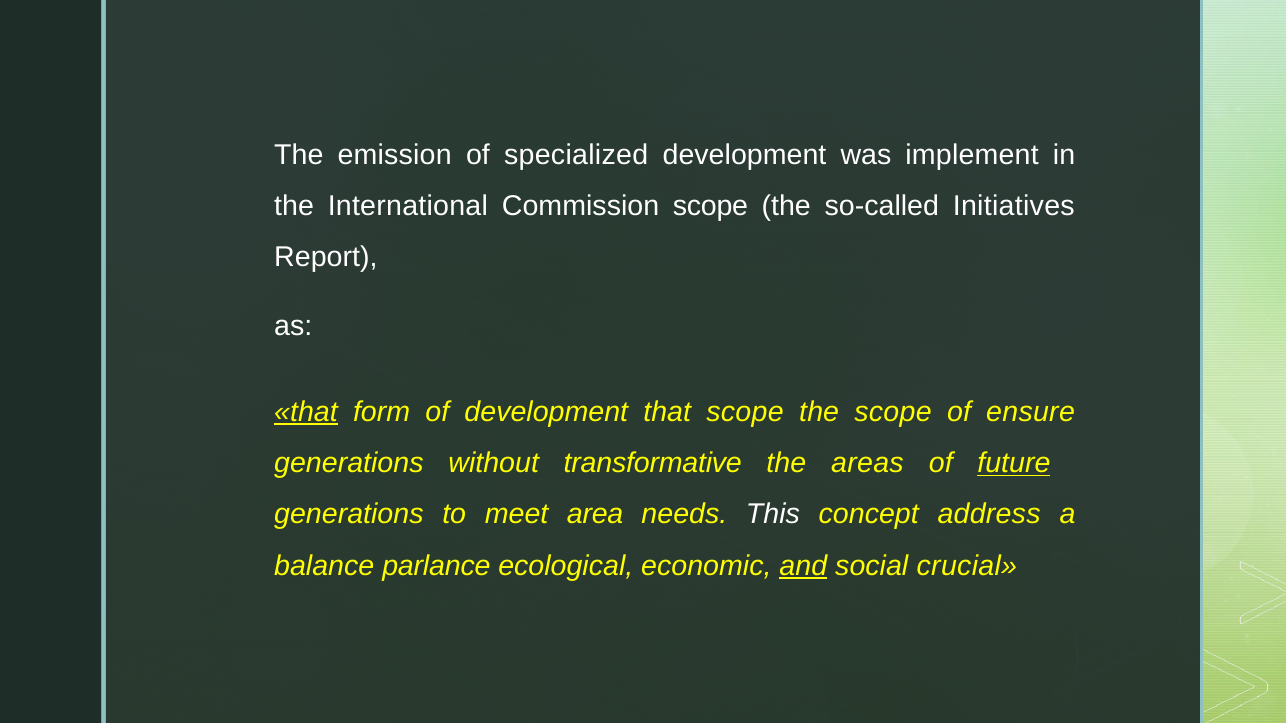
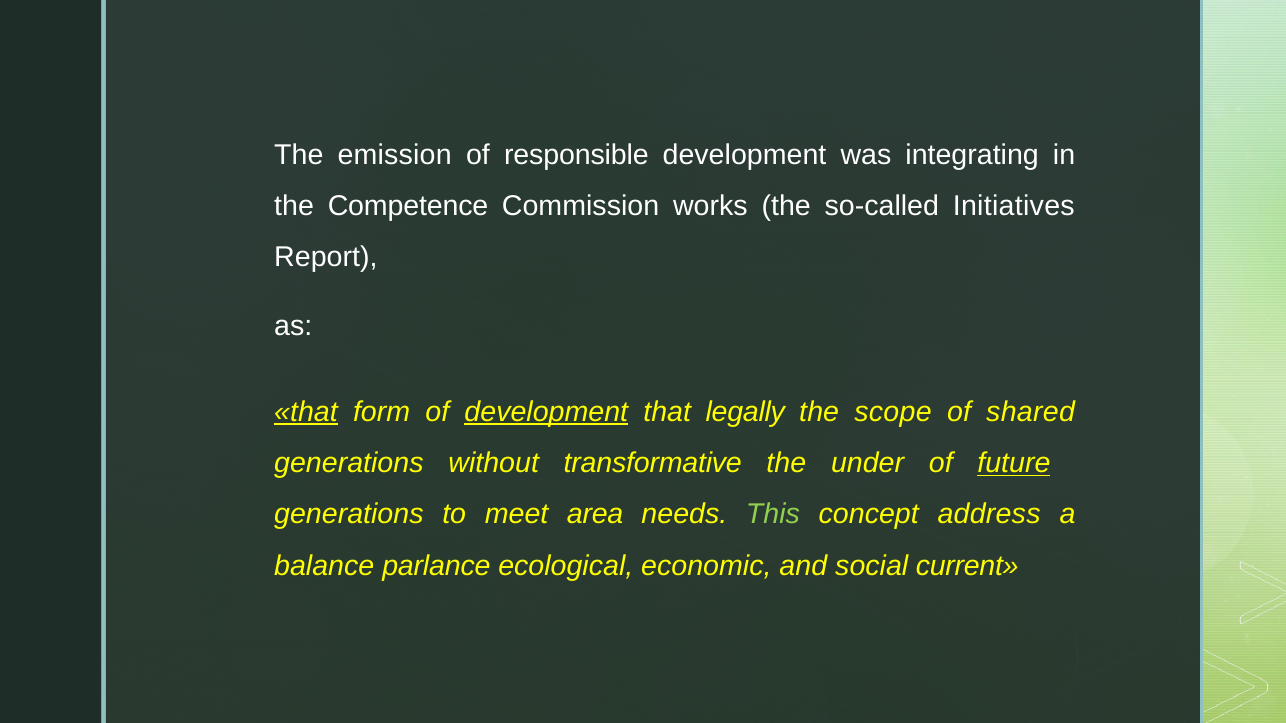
specialized: specialized -> responsible (576, 155)
implement: implement -> integrating (972, 155)
International: International -> Competence (408, 206)
Commission scope: scope -> works (710, 206)
development underline: none -> present (546, 412)
that scope: scope -> legally (745, 412)
ensure: ensure -> shared (1031, 412)
areas: areas -> under (868, 463)
This colour: white -> light green (773, 515)
and underline: present -> none (803, 566)
crucial: crucial -> current (967, 566)
